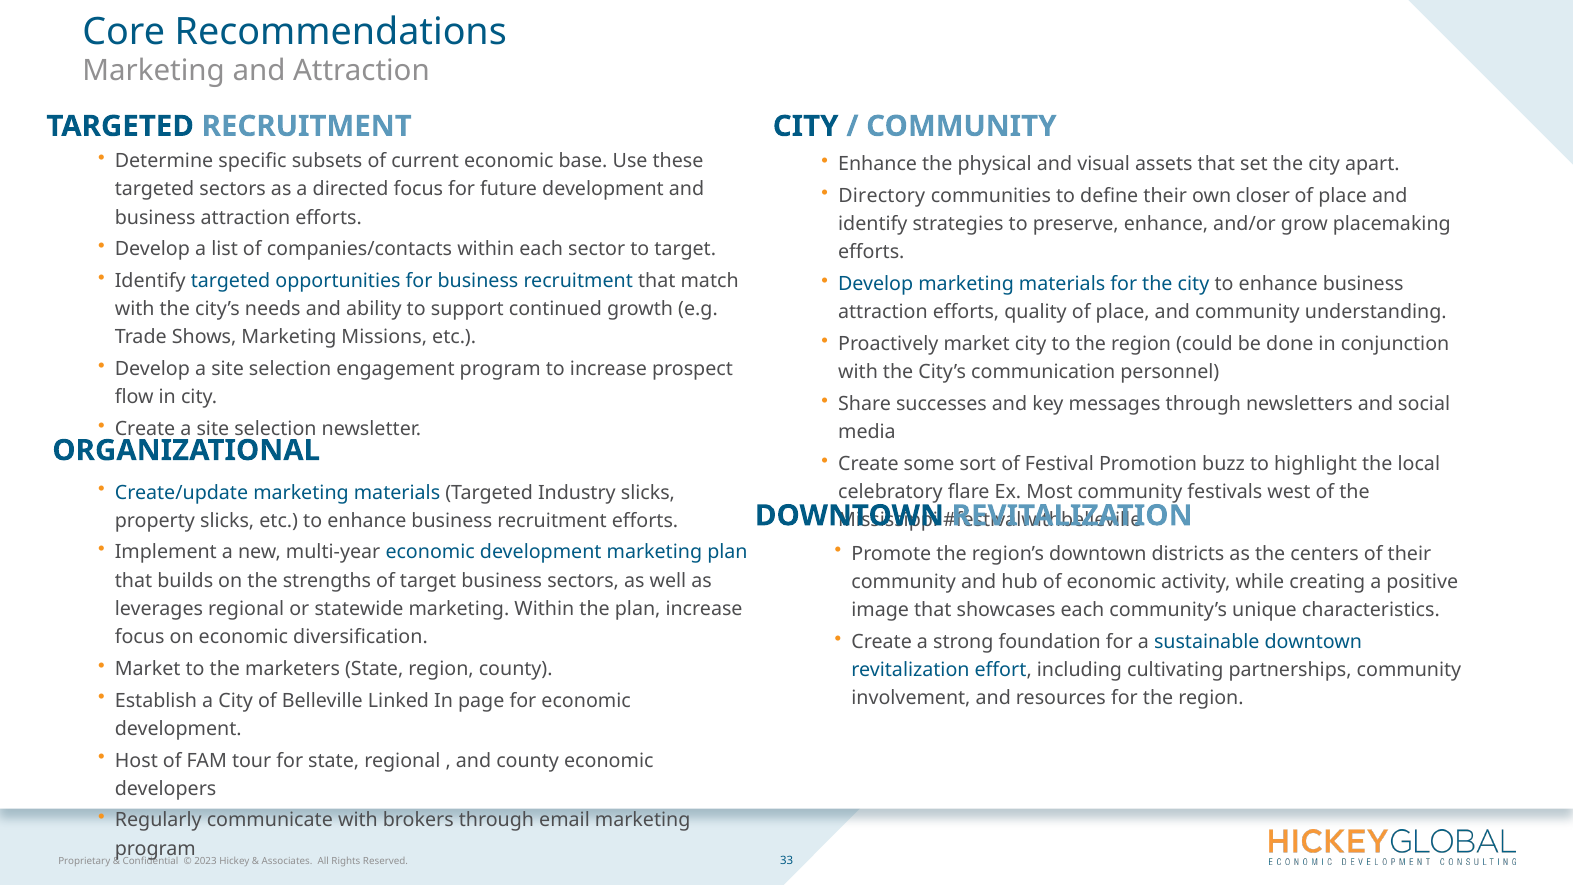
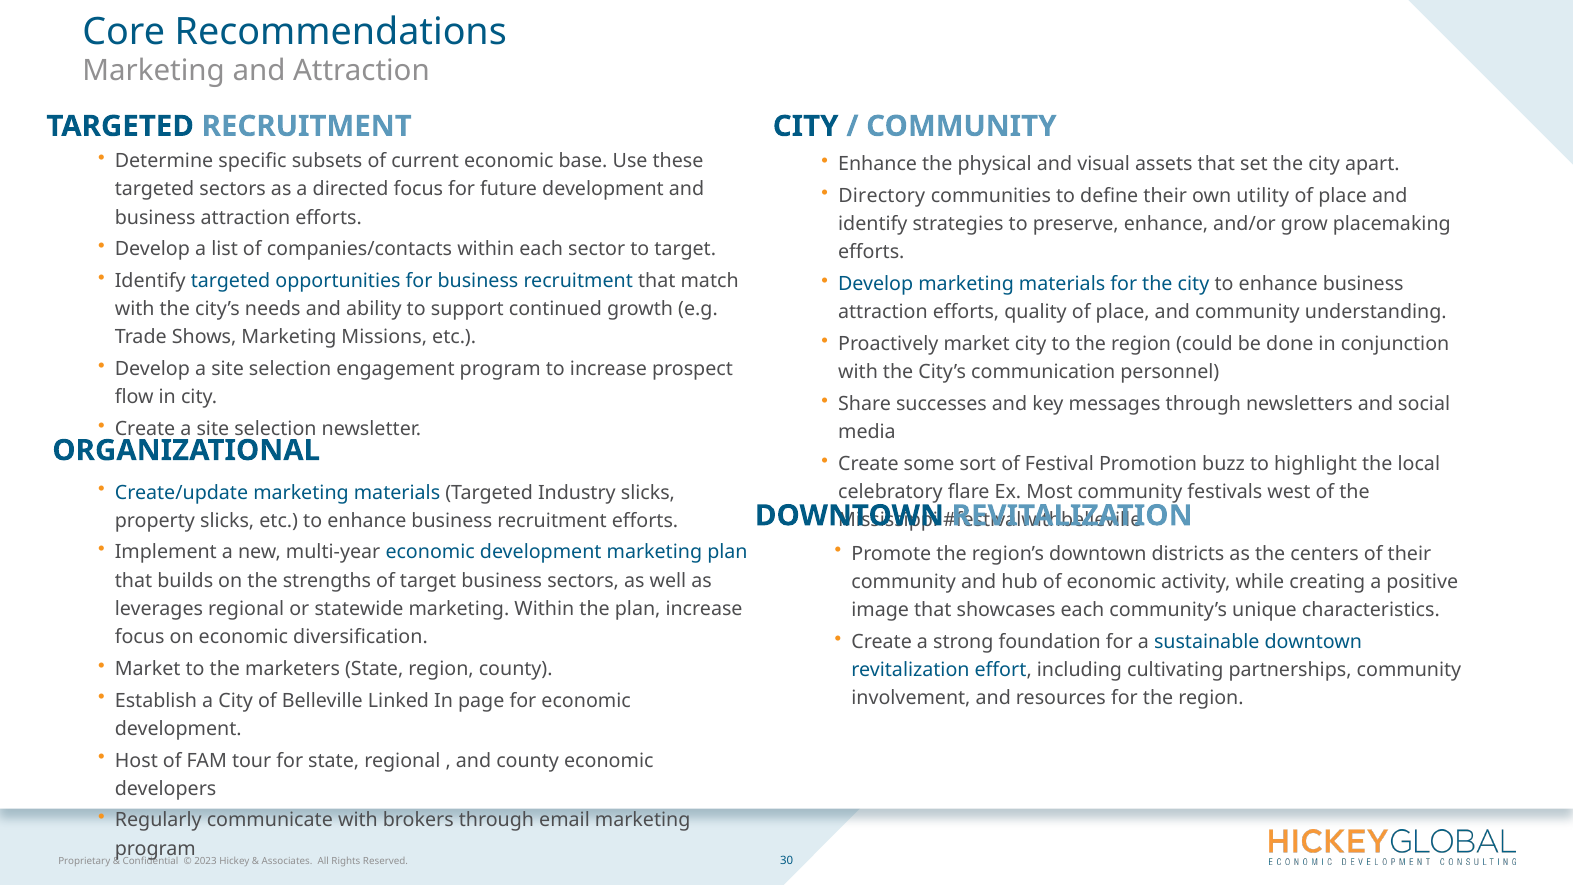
closer: closer -> utility (1263, 196)
33: 33 -> 30 (787, 861)
